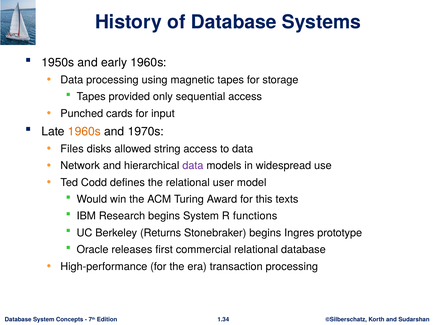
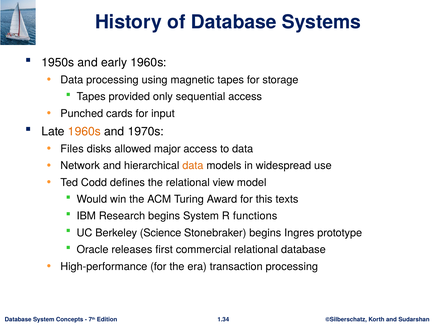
string: string -> major (167, 149)
data colour: purple -> orange (193, 166)
user: user -> view (223, 183)
Returns: Returns -> Science (161, 233)
